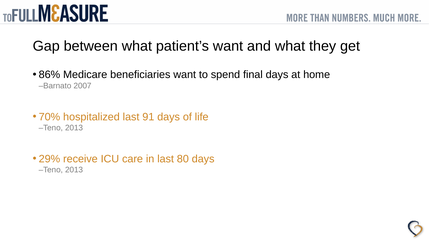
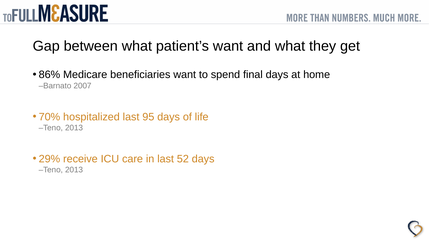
91: 91 -> 95 (148, 117)
80: 80 -> 52 (183, 159)
